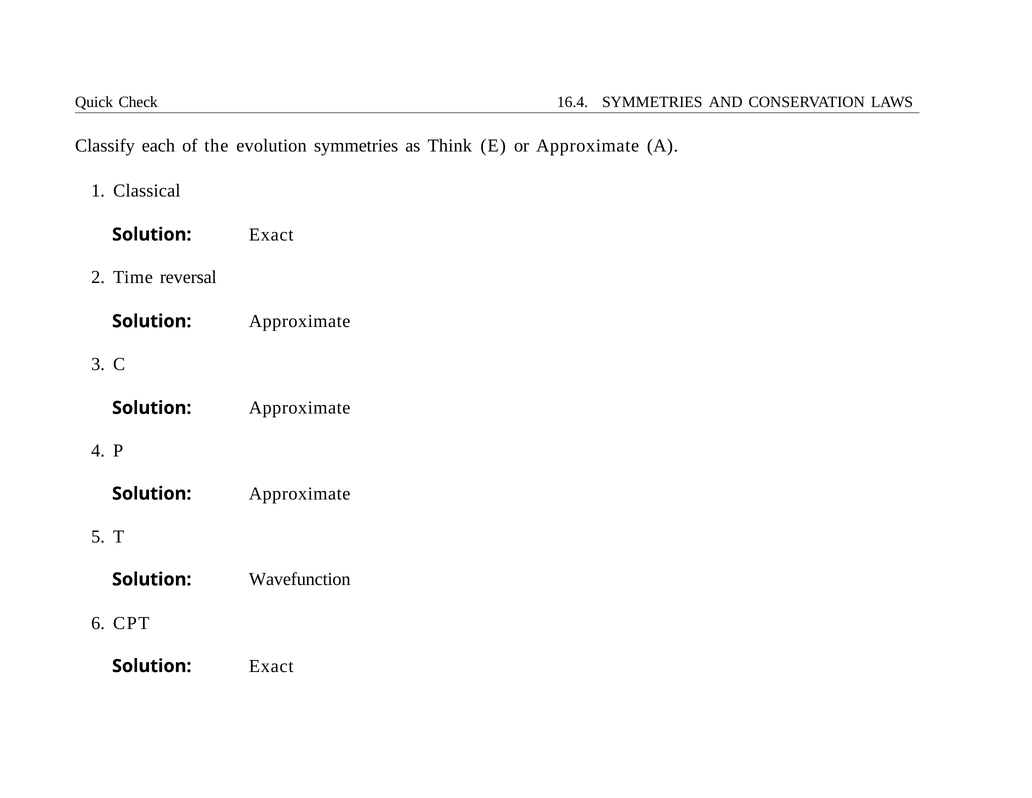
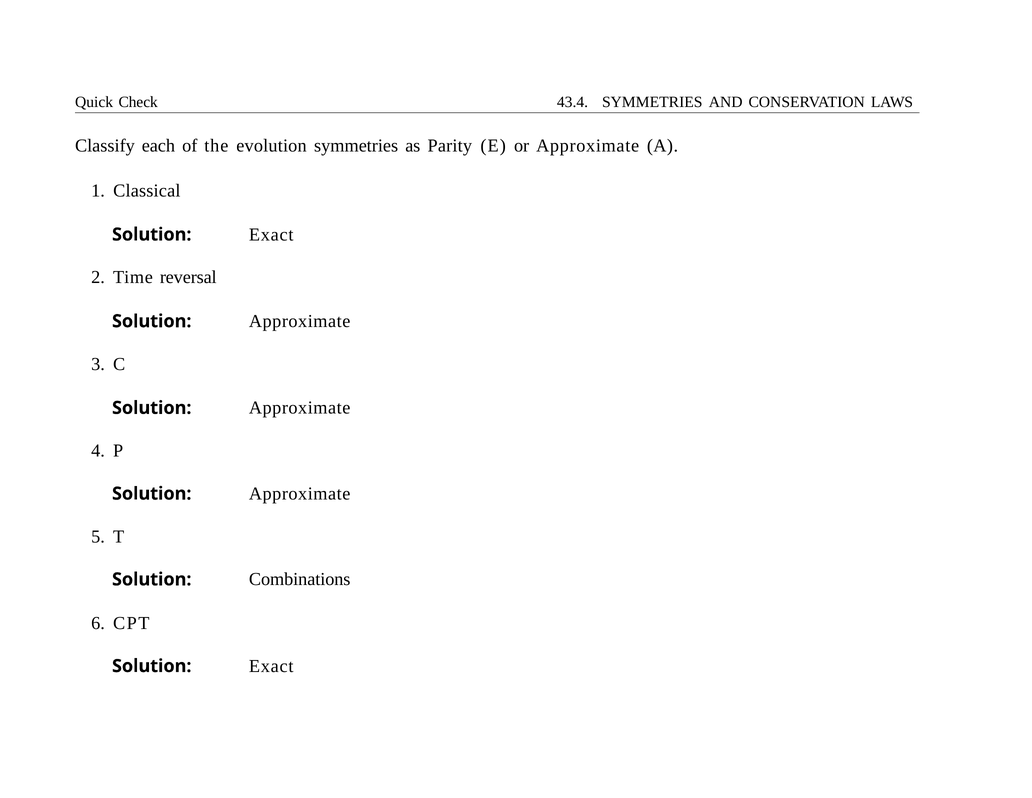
16.4: 16.4 -> 43.4 (573, 102)
Think: Think -> Parity (450, 146)
Wavefunction: Wavefunction -> Combinations (300, 579)
